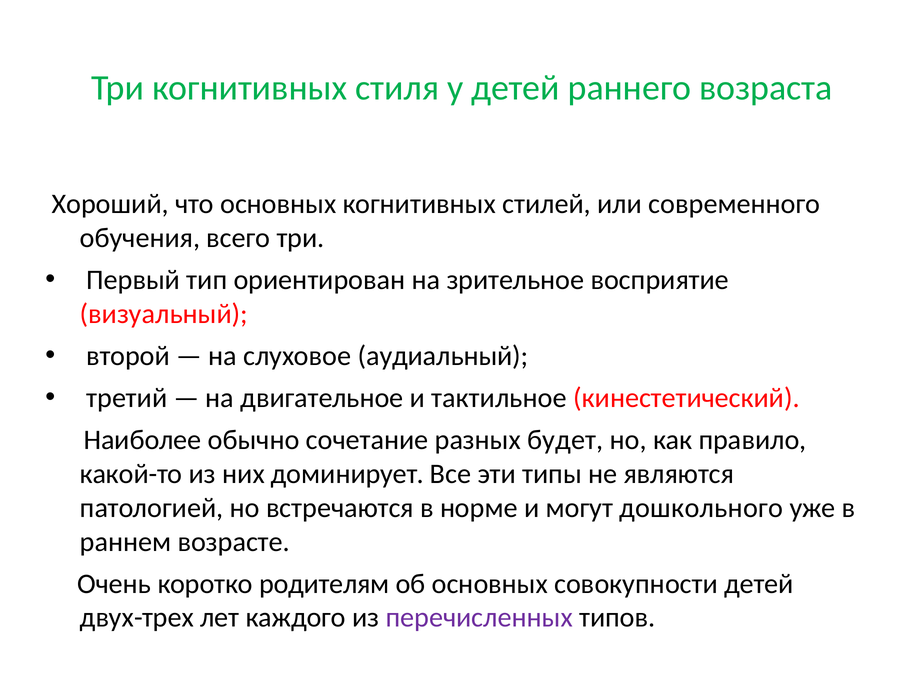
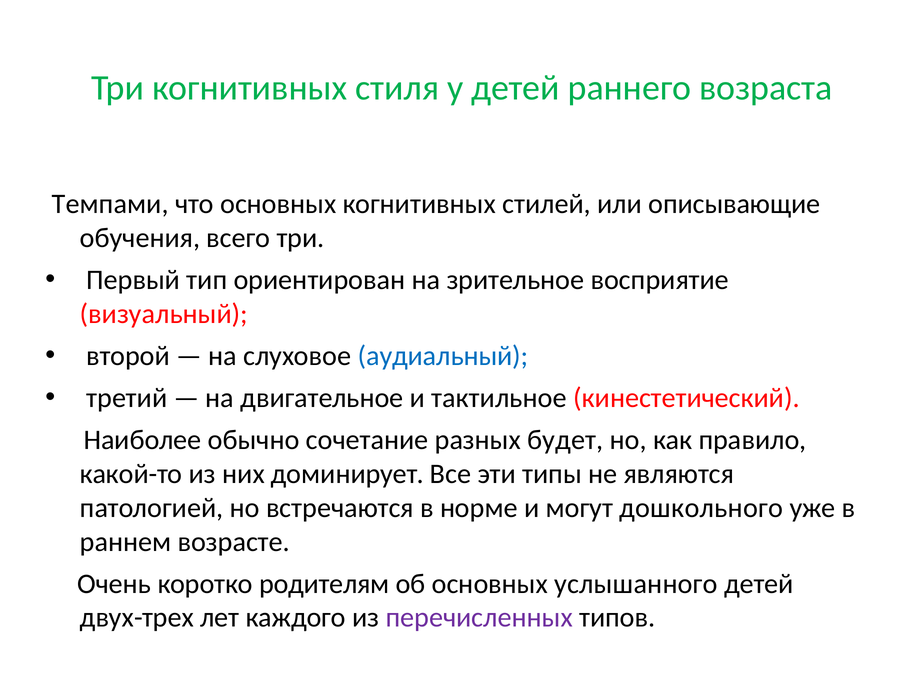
Хороший: Хороший -> Темпами (110, 204)
современного: современного -> описывающие (734, 204)
аудиальный colour: black -> blue (443, 356)
совокупности: совокупности -> услышанного (636, 584)
